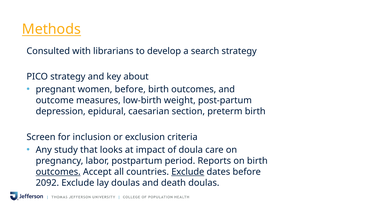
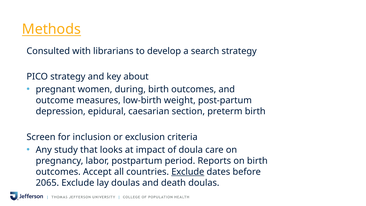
women before: before -> during (130, 89)
outcomes underline: present -> none (58, 172)
2092: 2092 -> 2065 (47, 183)
